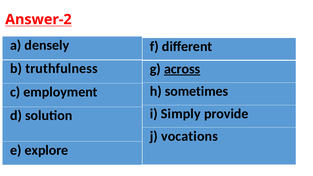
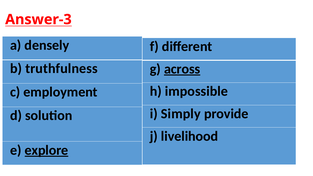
Answer-2: Answer-2 -> Answer-3 (38, 19)
sometimes: sometimes -> impossible (196, 91)
vocations: vocations -> livelihood (190, 136)
explore underline: none -> present (46, 150)
